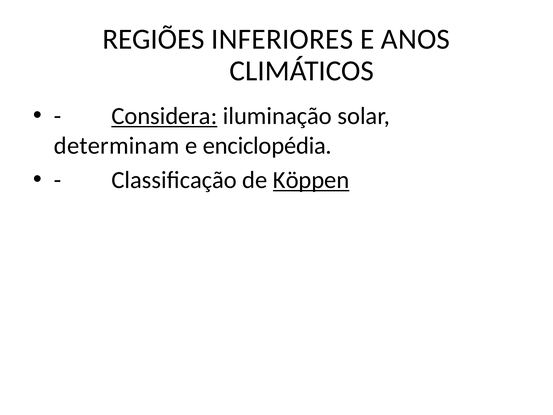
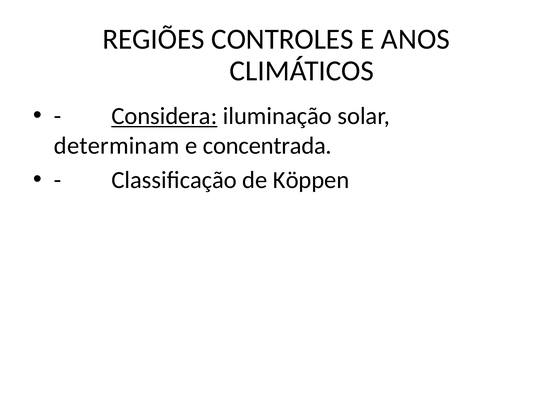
INFERIORES: INFERIORES -> CONTROLES (282, 39)
enciclopédia: enciclopédia -> concentrada (267, 146)
Köppen underline: present -> none (311, 180)
